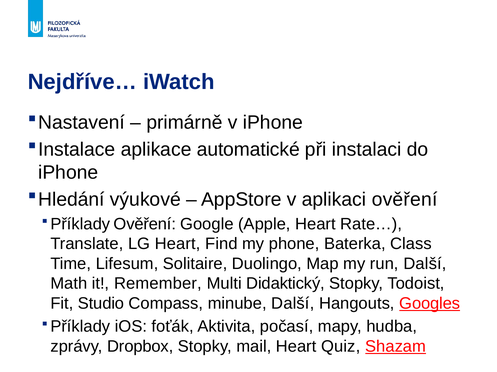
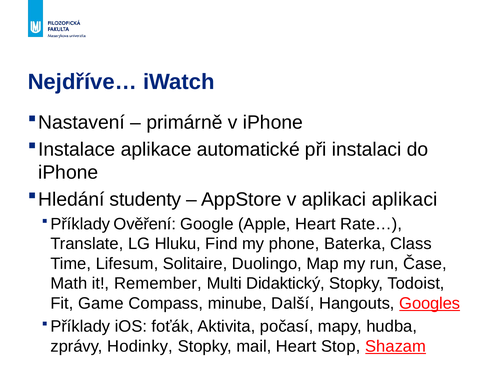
výukové: výukové -> studenty (145, 200)
aplikaci ověření: ověření -> aplikaci (405, 200)
LG Heart: Heart -> Hluku (178, 244)
run Další: Další -> Čase (425, 264)
Studio: Studio -> Game (101, 304)
Dropbox: Dropbox -> Hodinky (140, 347)
Quiz: Quiz -> Stop (341, 347)
